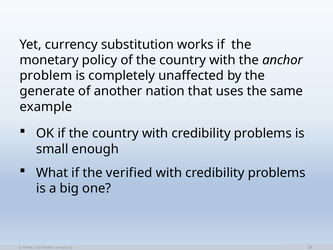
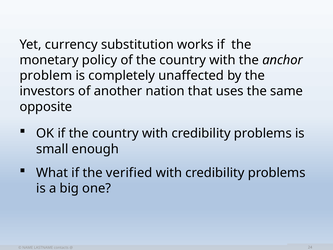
generate: generate -> investors (47, 91)
example: example -> opposite (46, 107)
